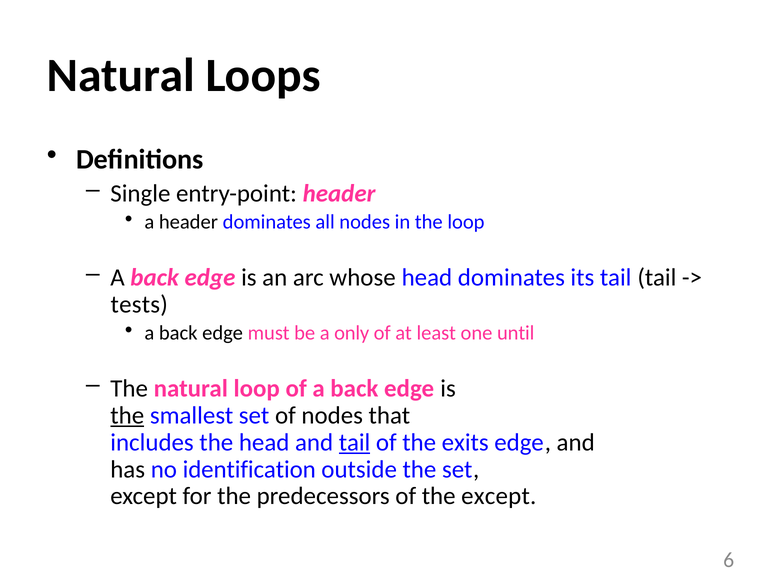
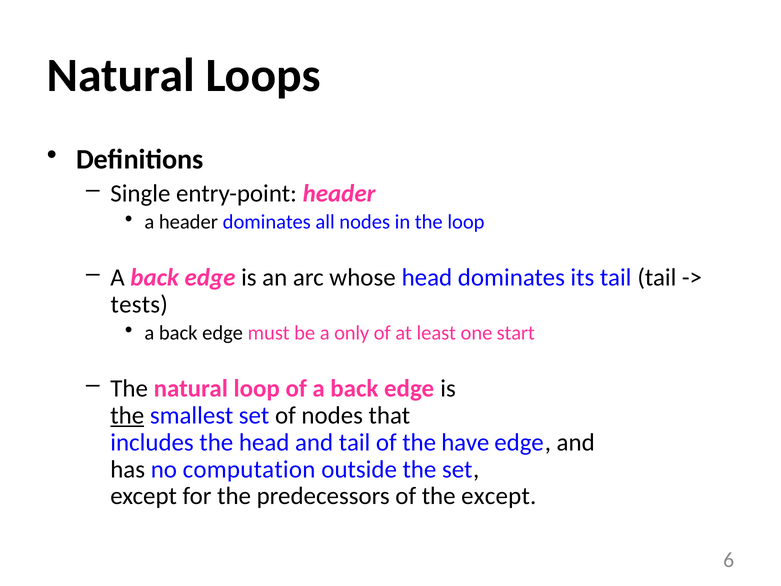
until: until -> start (516, 333)
tail underline: present -> none (355, 442)
exits: exits -> have (465, 442)
identification: identification -> computation (249, 469)
